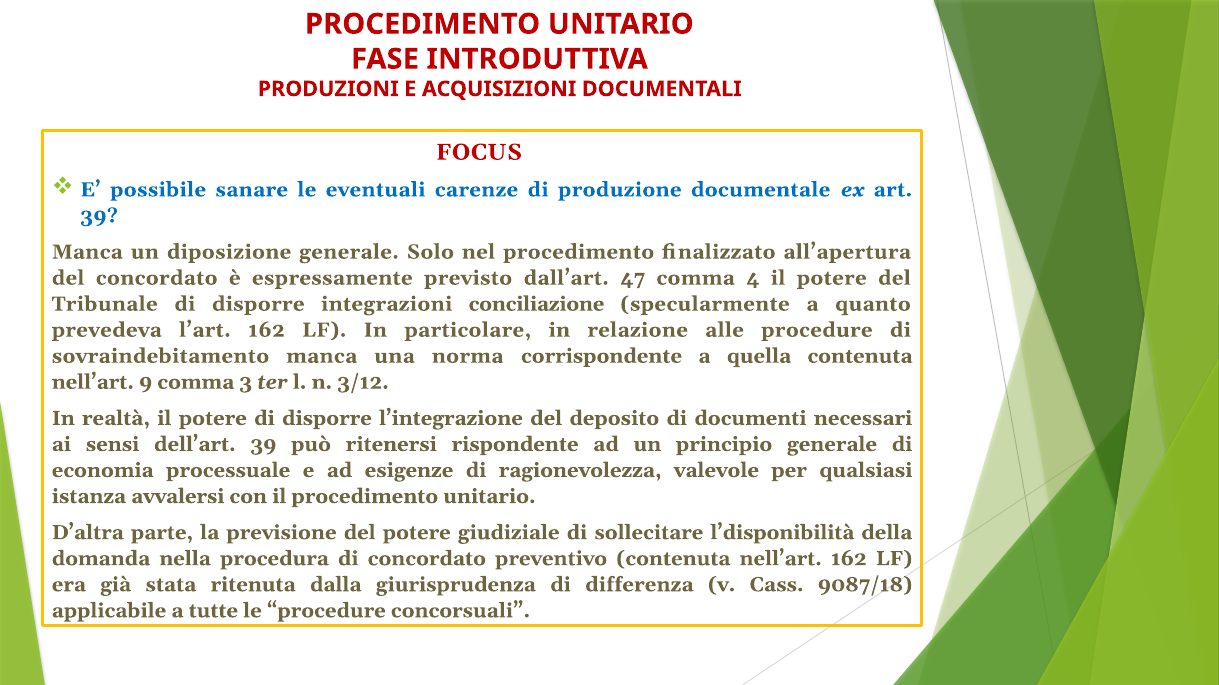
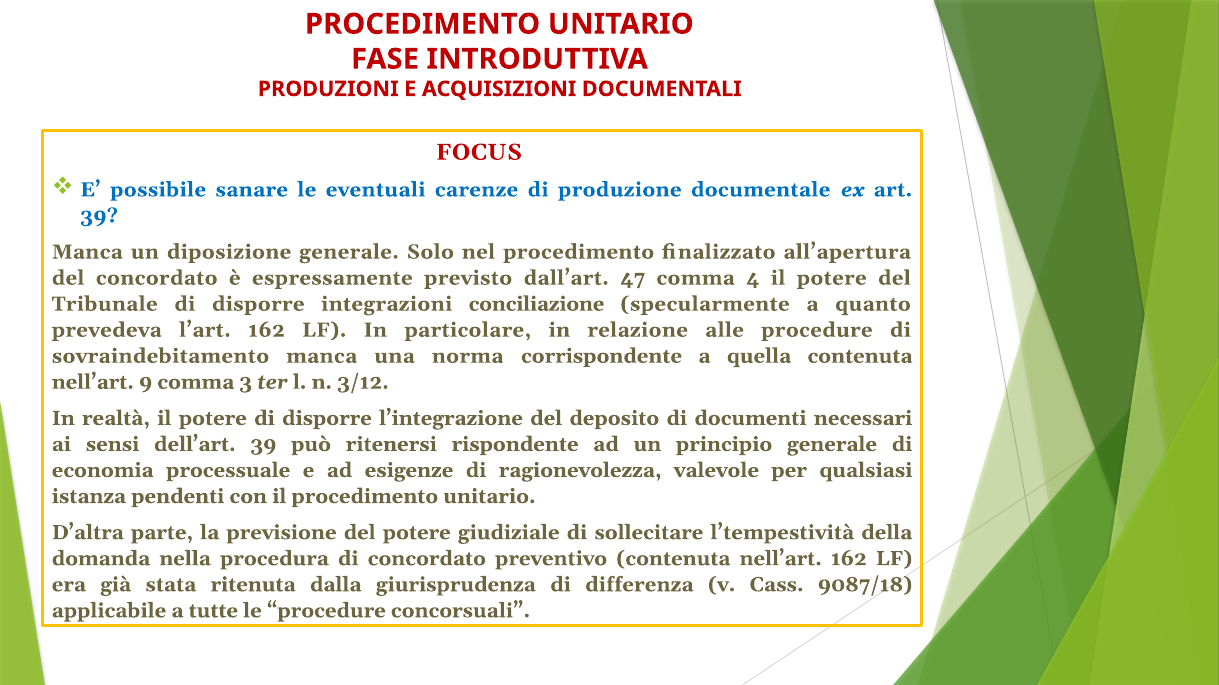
avvalersi: avvalersi -> pendenti (178, 497)
l’disponibilità: l’disponibilità -> l’tempestività (782, 533)
